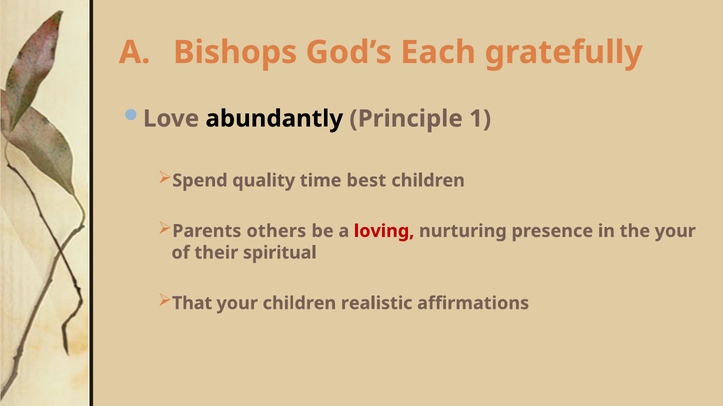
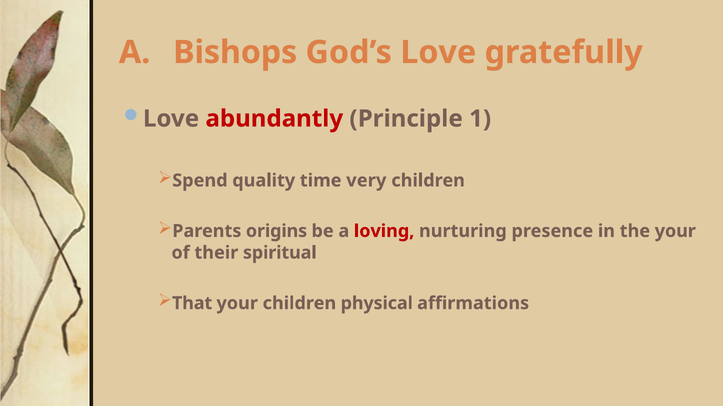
God’s Each: Each -> Love (438, 52)
abundantly colour: black -> red (274, 119)
best: best -> very (366, 181)
others: others -> origins (277, 231)
realistic: realistic -> physical (377, 304)
